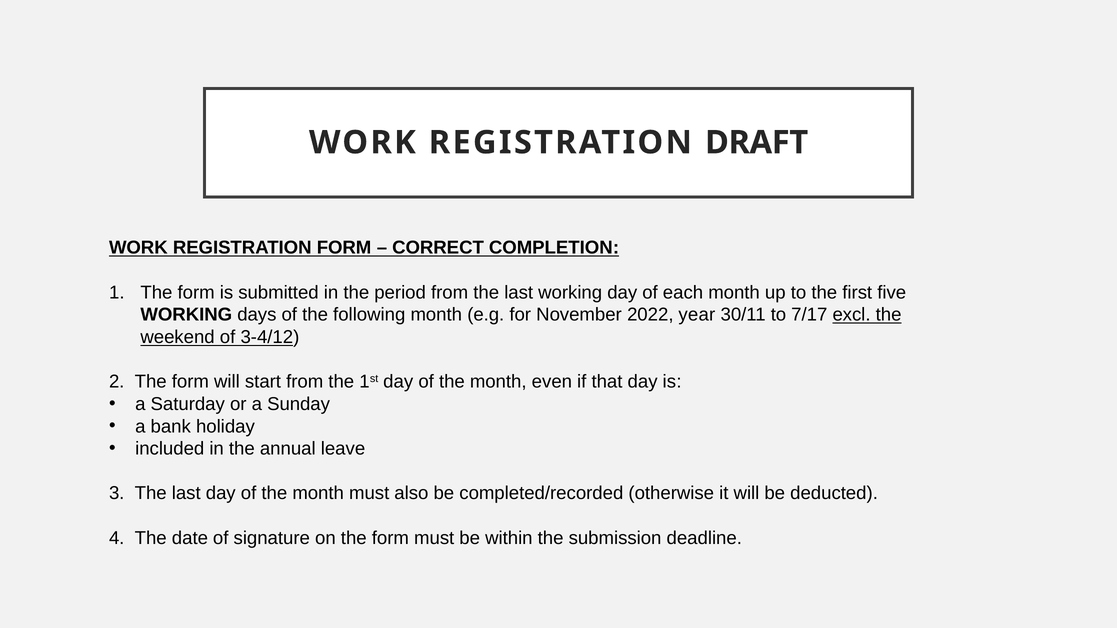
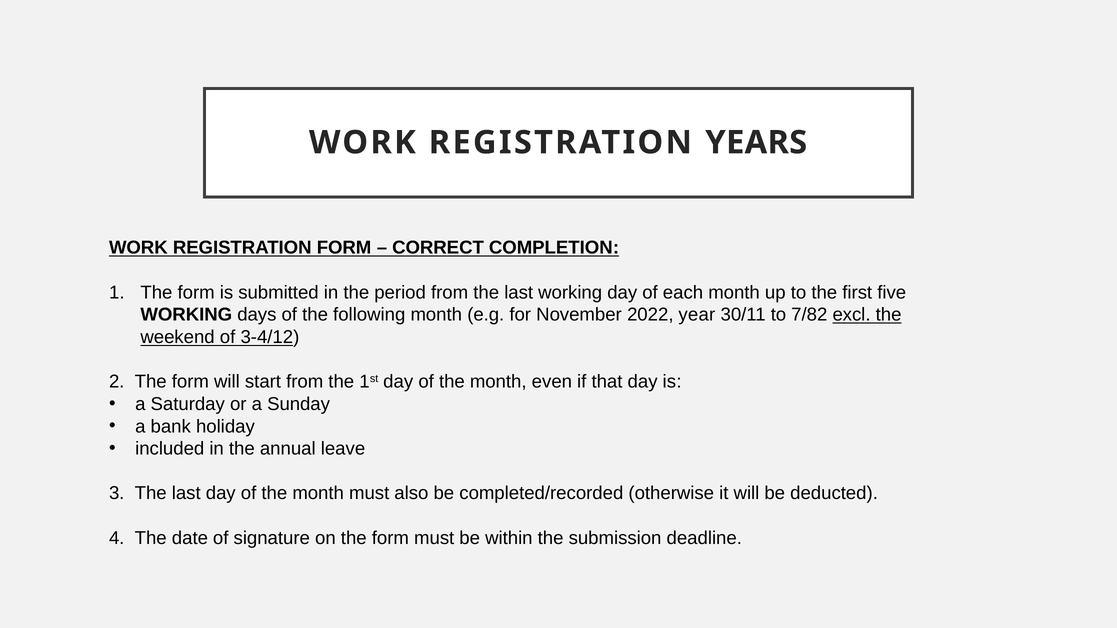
DRAFT: DRAFT -> YEARS (756, 143)
7/17: 7/17 -> 7/82 (809, 315)
